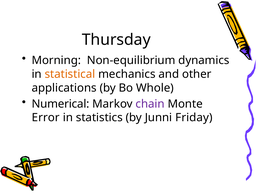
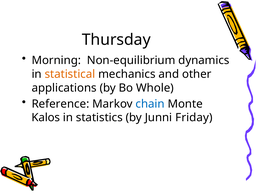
Numerical: Numerical -> Reference (60, 104)
chain colour: purple -> blue (150, 104)
Error: Error -> Kalos (46, 118)
